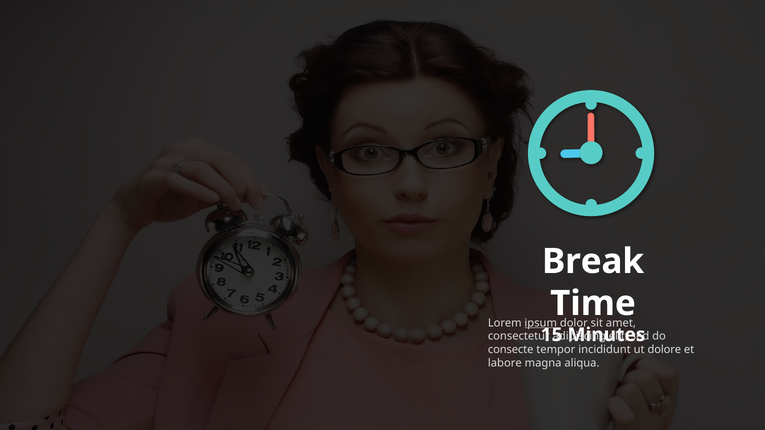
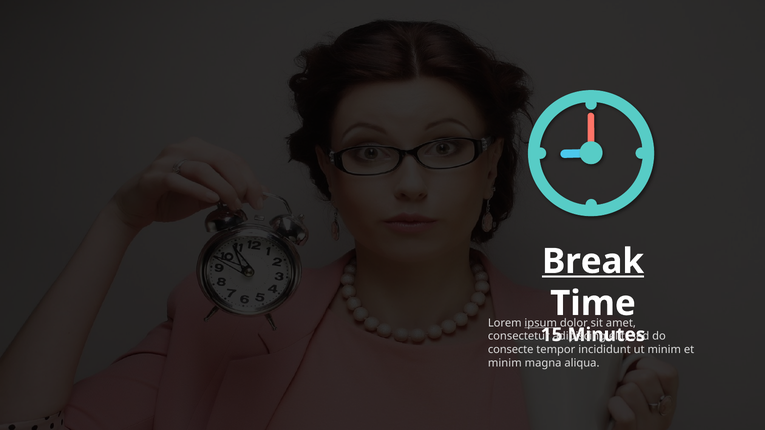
Break underline: none -> present (593, 262)
dolore: dolore -> minim (664, 350)
labore: labore -> minim (505, 363)
